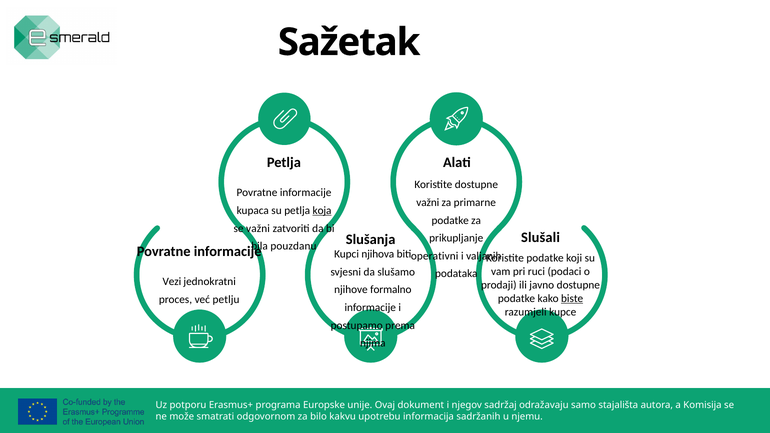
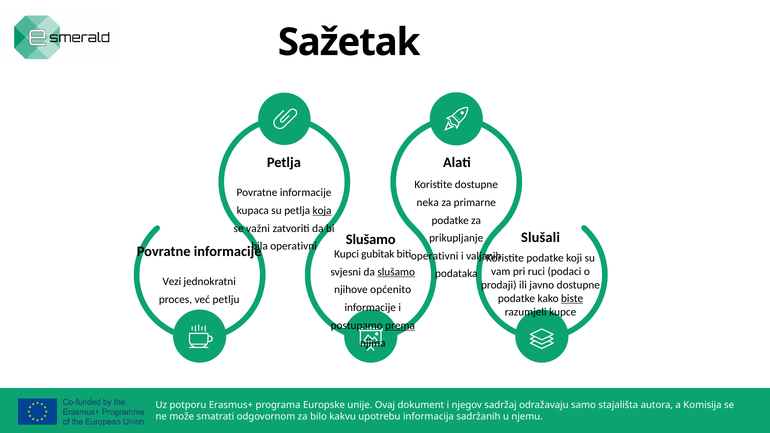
važni: važni -> neka (428, 203)
Slušanja: Slušanja -> Slušamo (371, 239)
pouzdanu: pouzdanu -> operativni (293, 246)
njihova: njihova -> gubitak (378, 254)
slušamo underline: none -> present (396, 272)
formalno: formalno -> općenito (391, 290)
prema underline: none -> present (400, 325)
